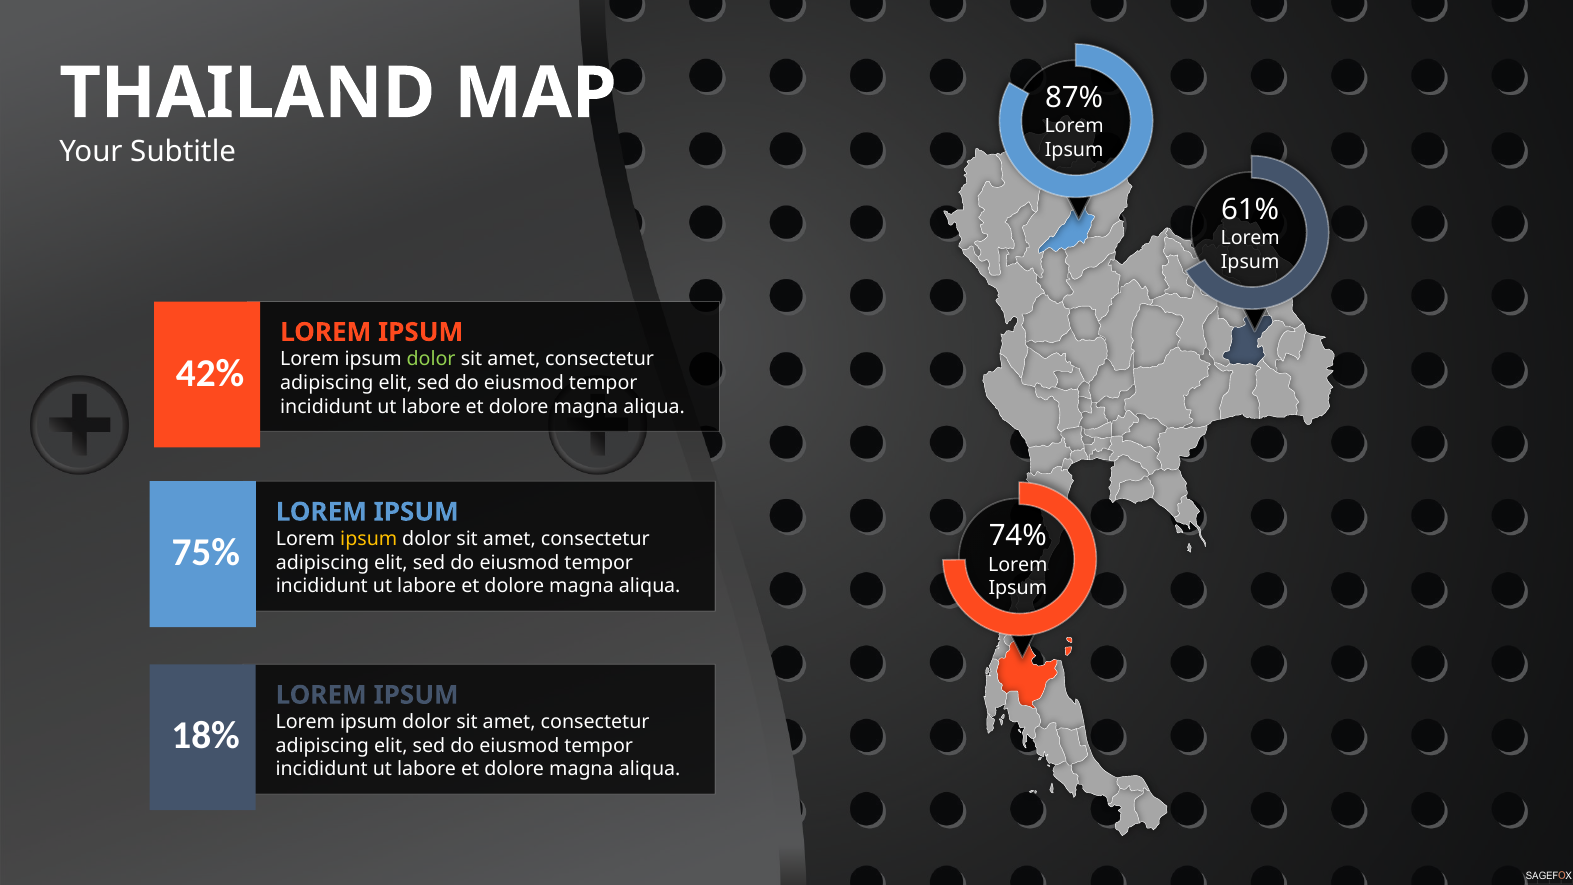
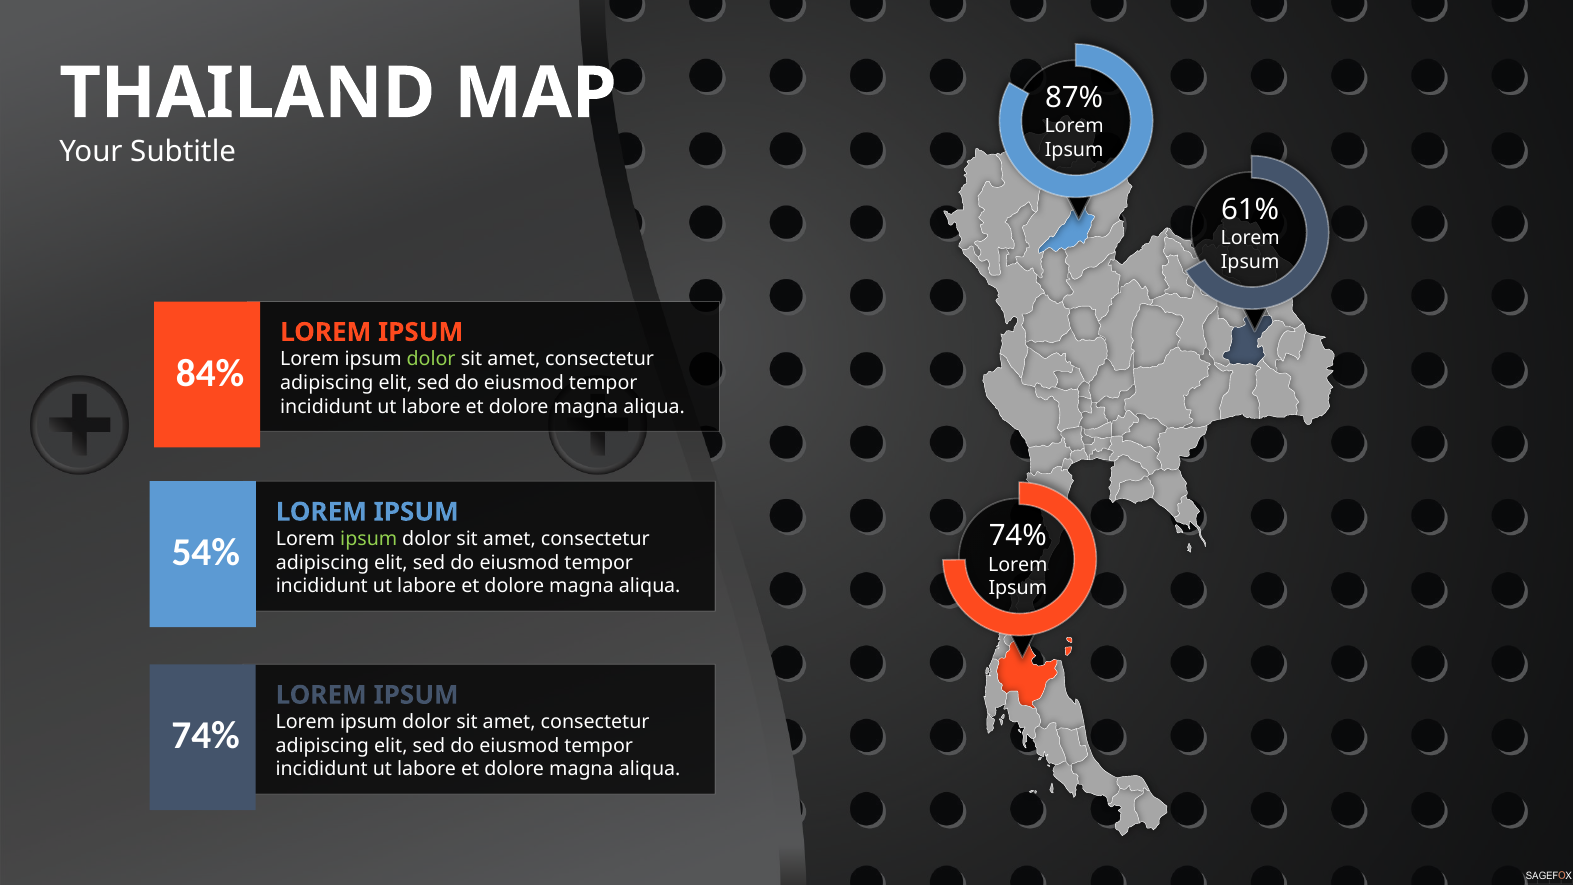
42%: 42% -> 84% (210, 373)
ipsum colour: yellow -> light green (369, 539)
75%: 75% -> 54% (206, 553)
18%: 18% -> 74% (206, 736)
